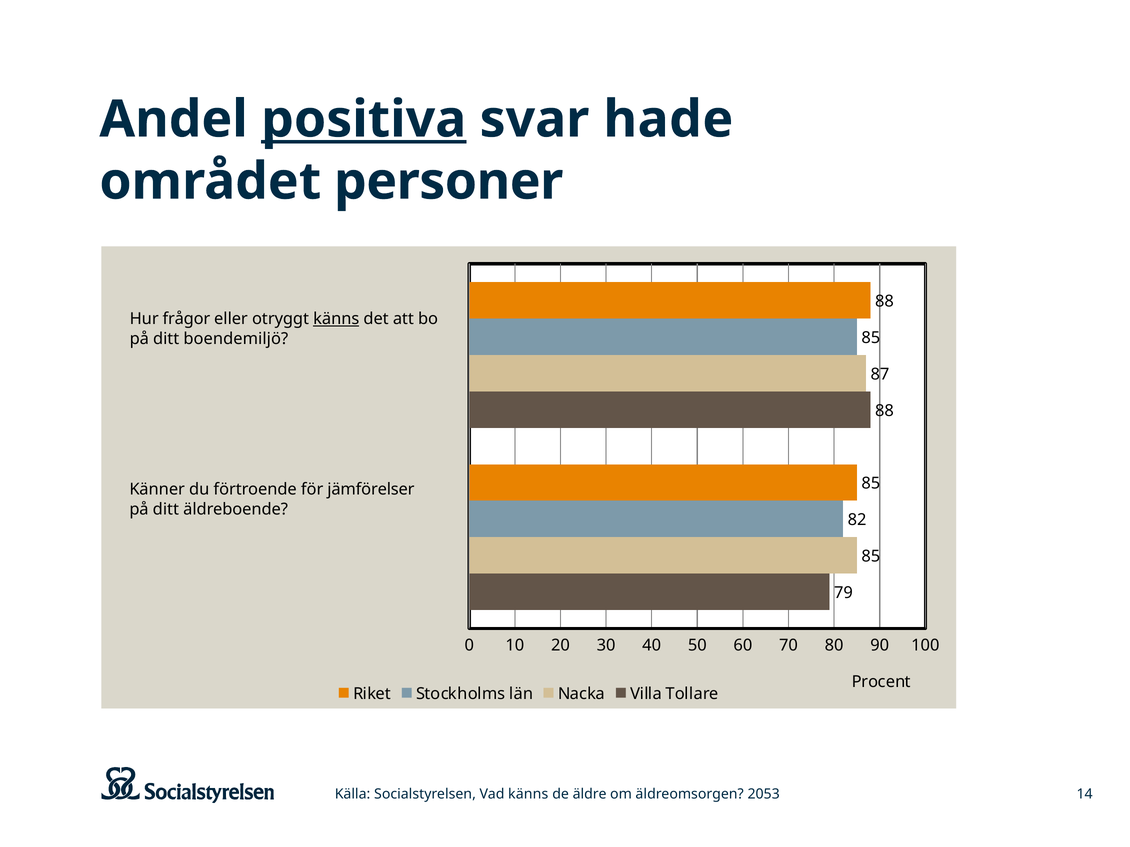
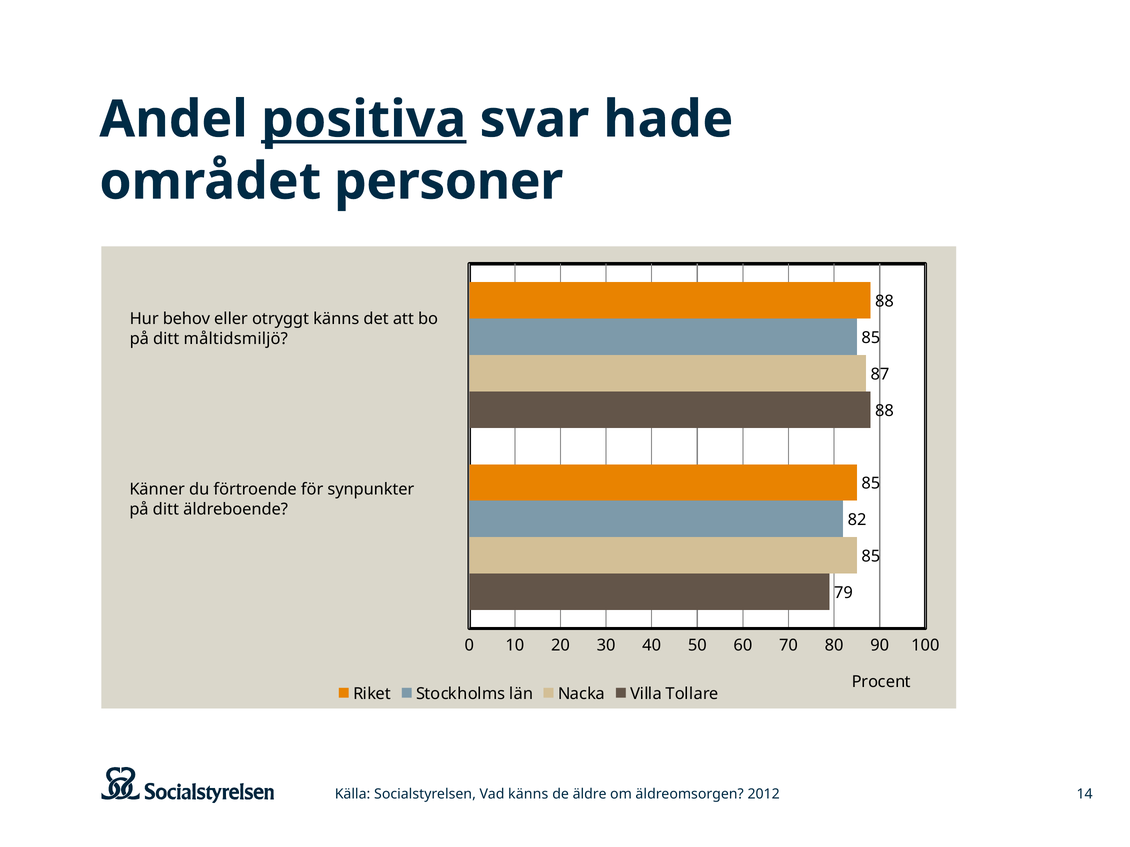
frågor: frågor -> behov (186, 319)
känns underline: present -> none (336, 319)
boendemiljö: boendemiljö -> måltidsmiljö (236, 339)
jämförelser: jämförelser -> synpunkter (371, 490)
2053: 2053 -> 2012 (764, 794)
